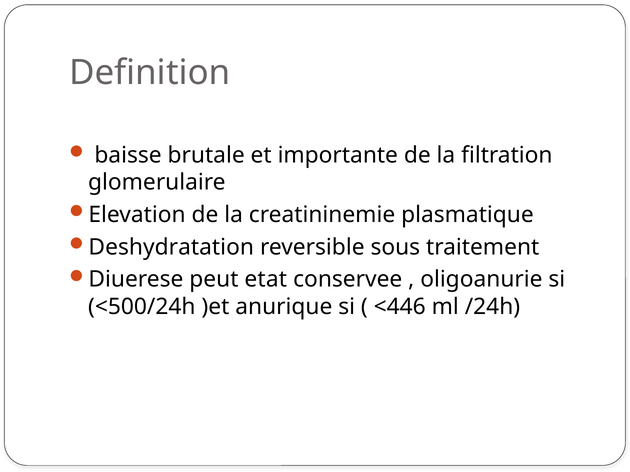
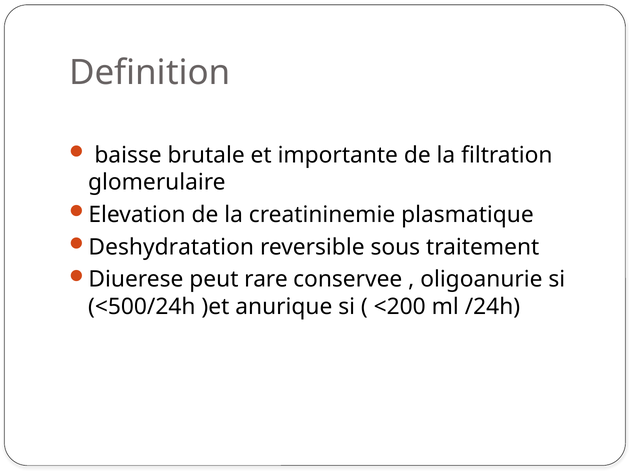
etat: etat -> rare (266, 280)
<446: <446 -> <200 (400, 307)
